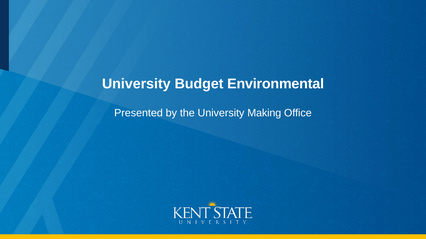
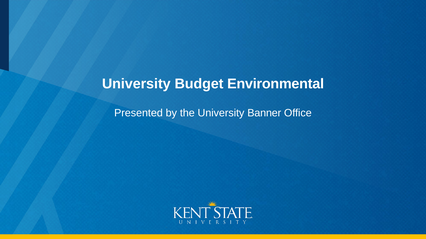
Making: Making -> Banner (264, 113)
